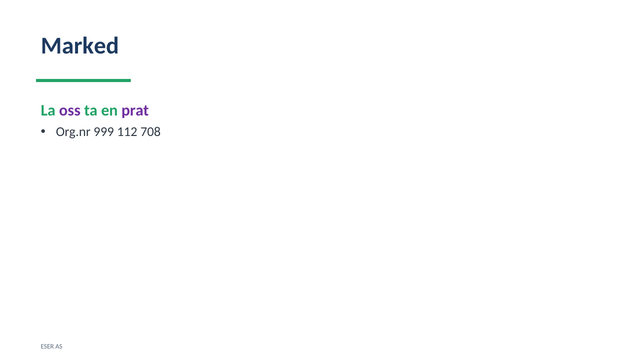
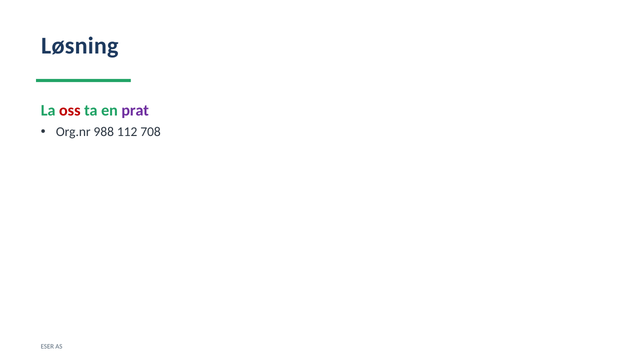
Marked: Marked -> Løsning (80, 46)
oss colour: purple -> red (70, 111)
999: 999 -> 988 (104, 132)
